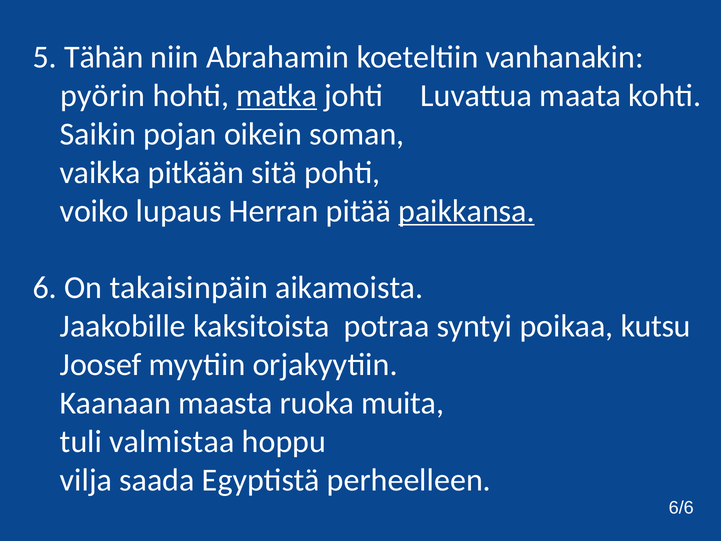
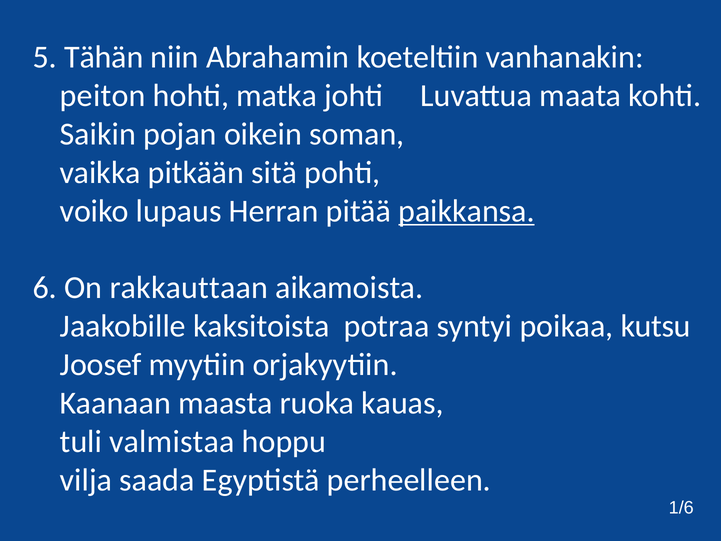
pyörin: pyörin -> peiton (103, 95)
matka underline: present -> none (277, 95)
takaisinpäin: takaisinpäin -> rakkauttaan (189, 288)
muita: muita -> kauas (402, 403)
6/6: 6/6 -> 1/6 (681, 507)
